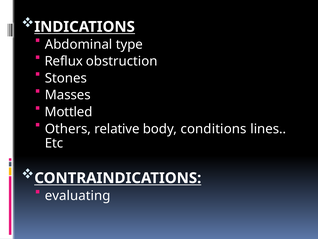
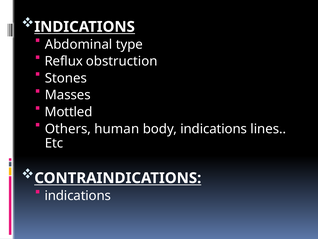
relative: relative -> human (117, 129)
body conditions: conditions -> indications (214, 129)
evaluating: evaluating -> indications (78, 195)
